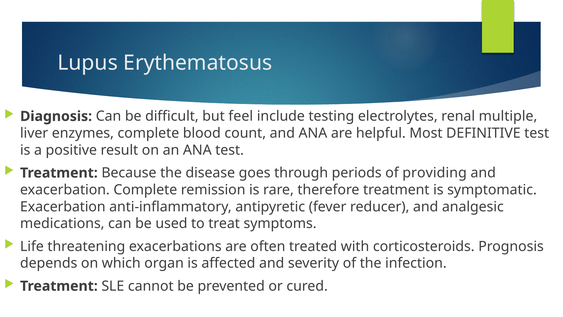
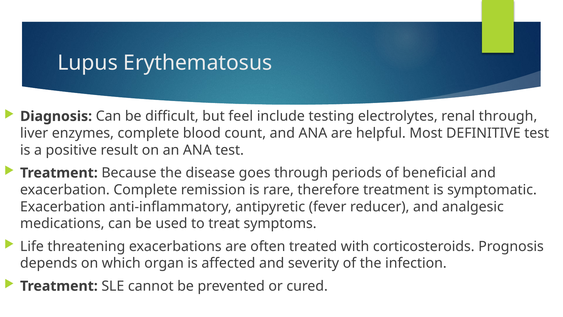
renal multiple: multiple -> through (508, 116)
providing: providing -> beneficial (435, 173)
